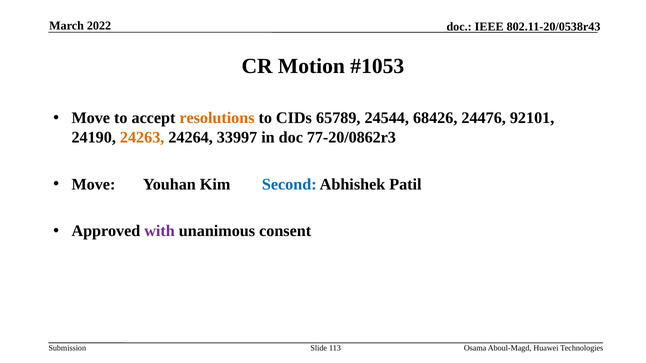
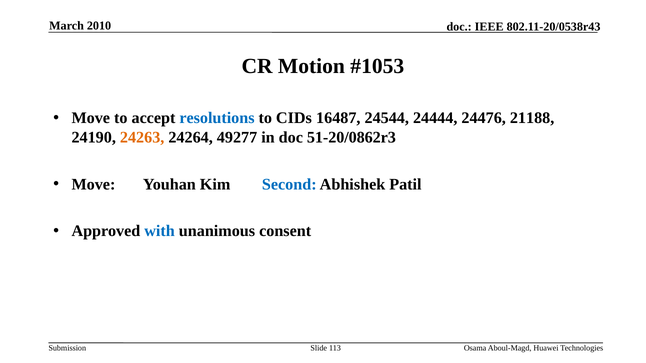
2022: 2022 -> 2010 (99, 26)
resolutions colour: orange -> blue (217, 118)
65789: 65789 -> 16487 (338, 118)
68426: 68426 -> 24444 (435, 118)
92101: 92101 -> 21188 (532, 118)
33997: 33997 -> 49277 (237, 138)
77-20/0862r3: 77-20/0862r3 -> 51-20/0862r3 (351, 138)
with colour: purple -> blue (160, 231)
